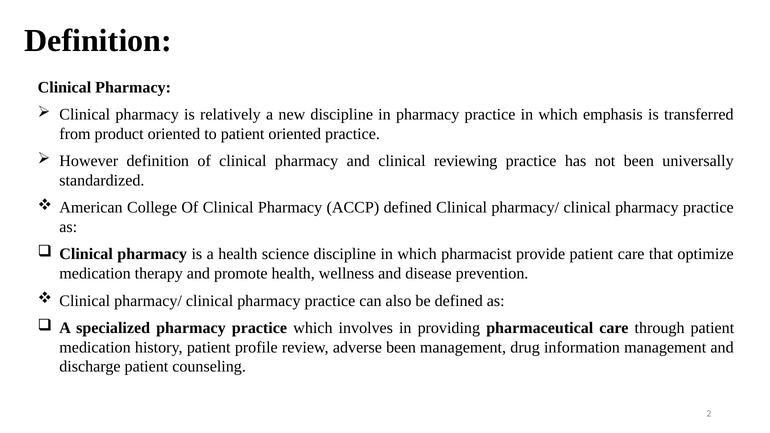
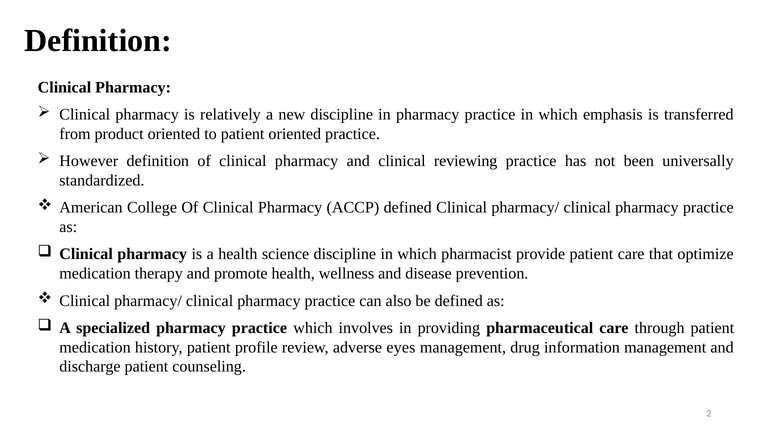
adverse been: been -> eyes (401, 347)
